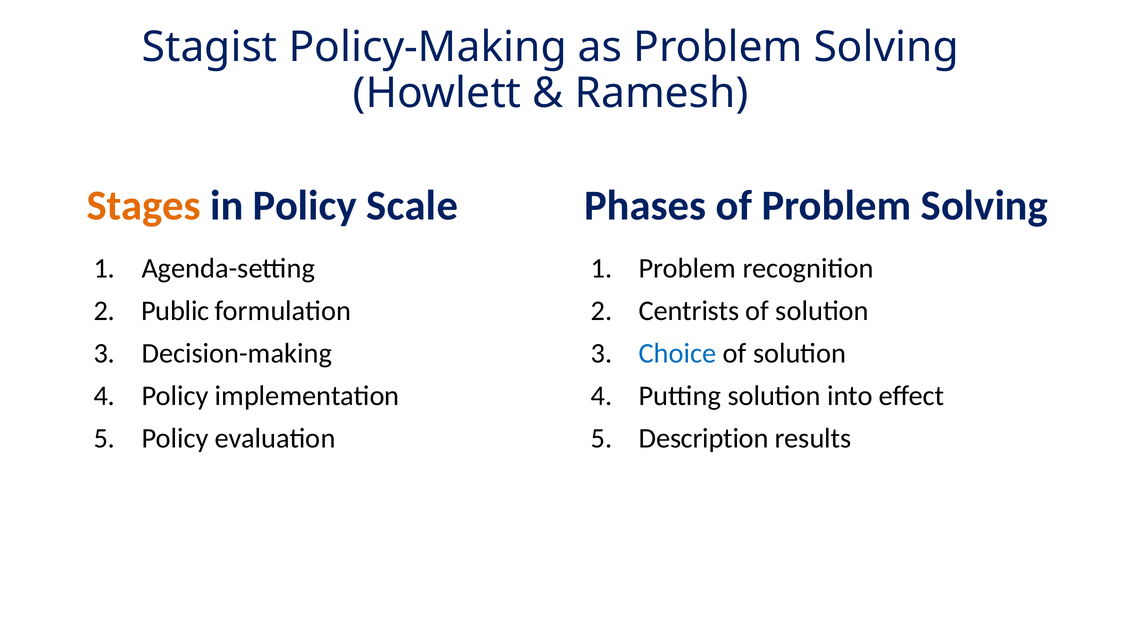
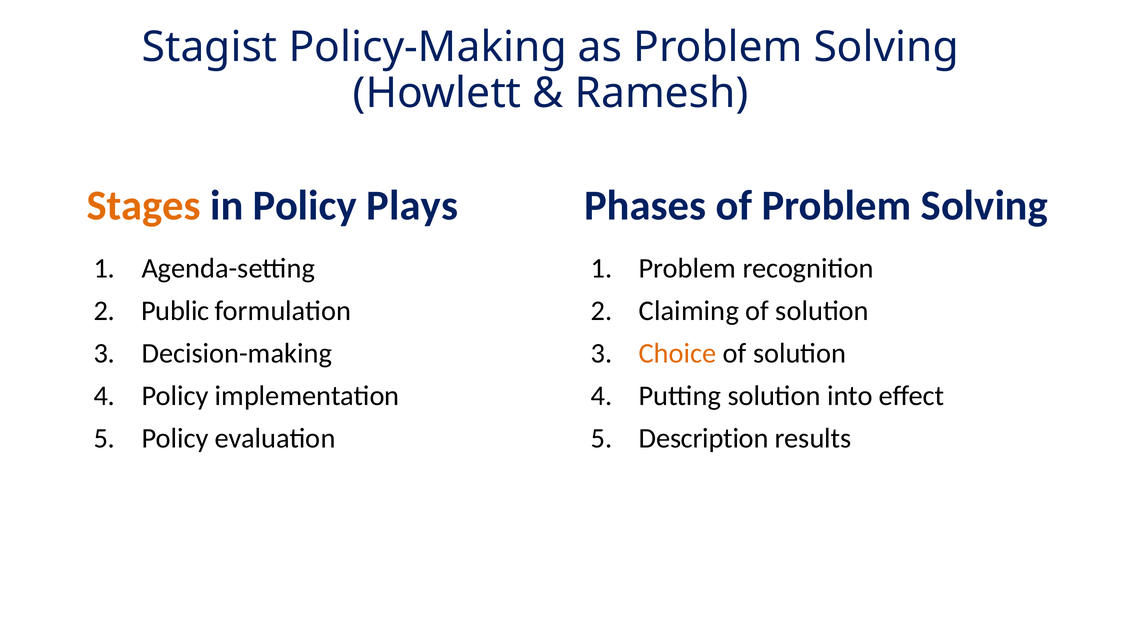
Scale: Scale -> Plays (412, 206)
Centrists: Centrists -> Claiming (689, 311)
Choice colour: blue -> orange (678, 354)
